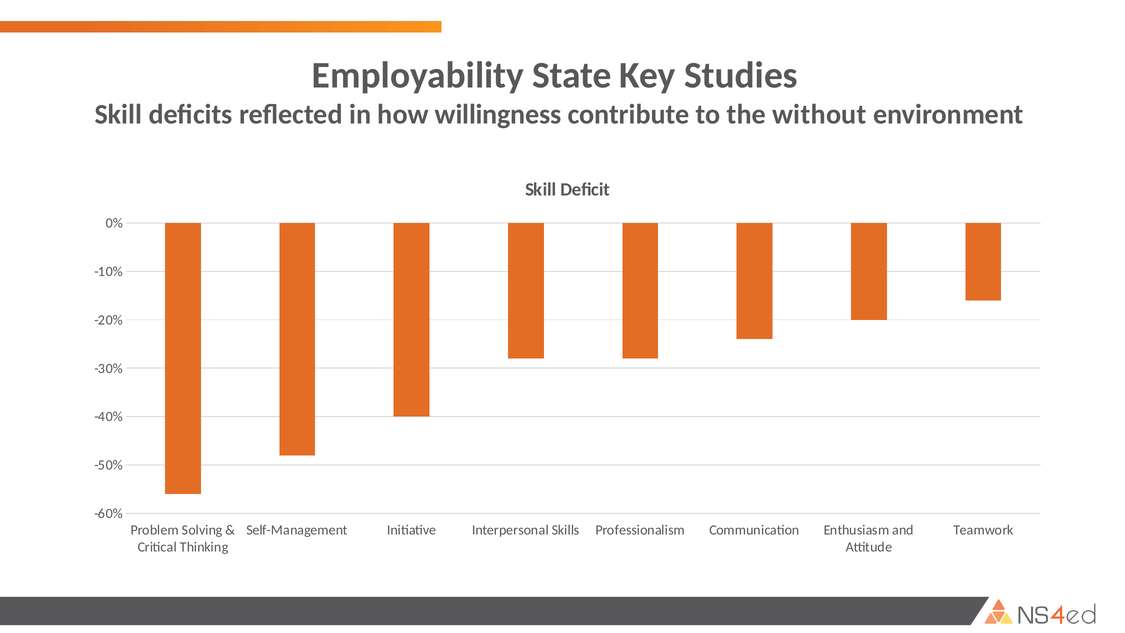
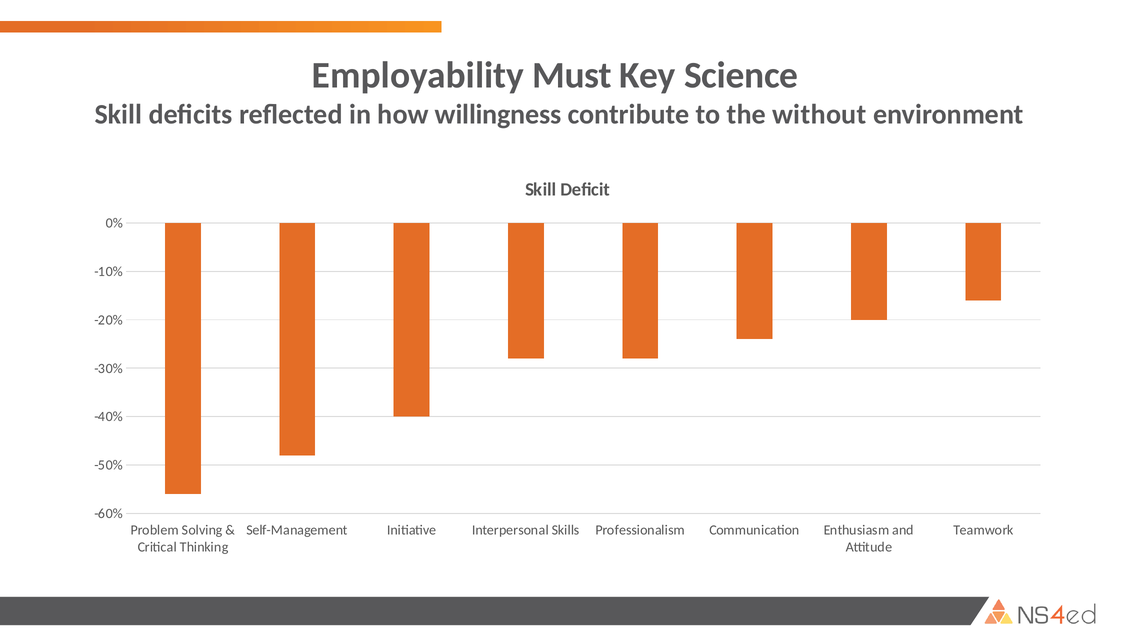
State: State -> Must (572, 75)
Studies: Studies -> Science (741, 75)
